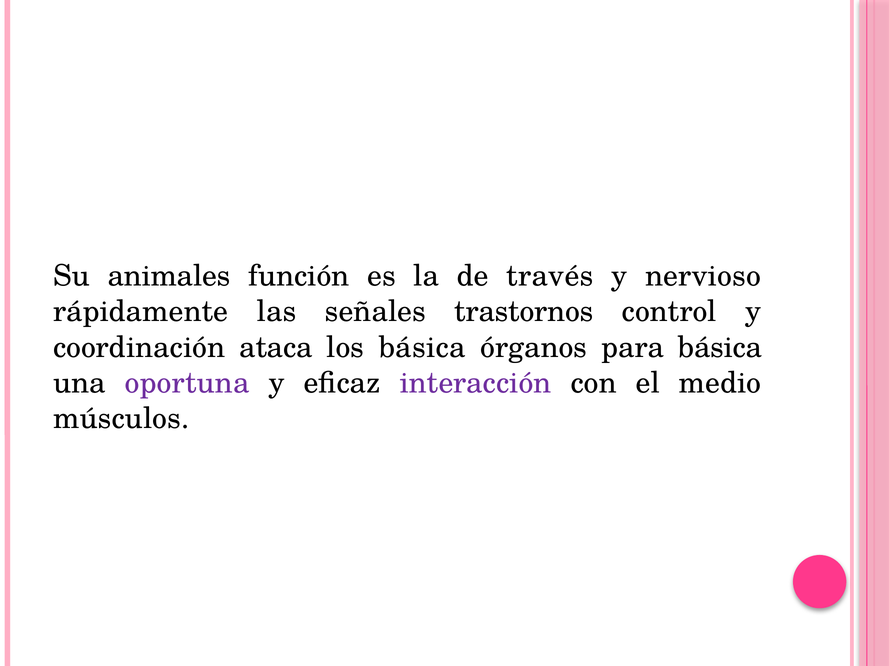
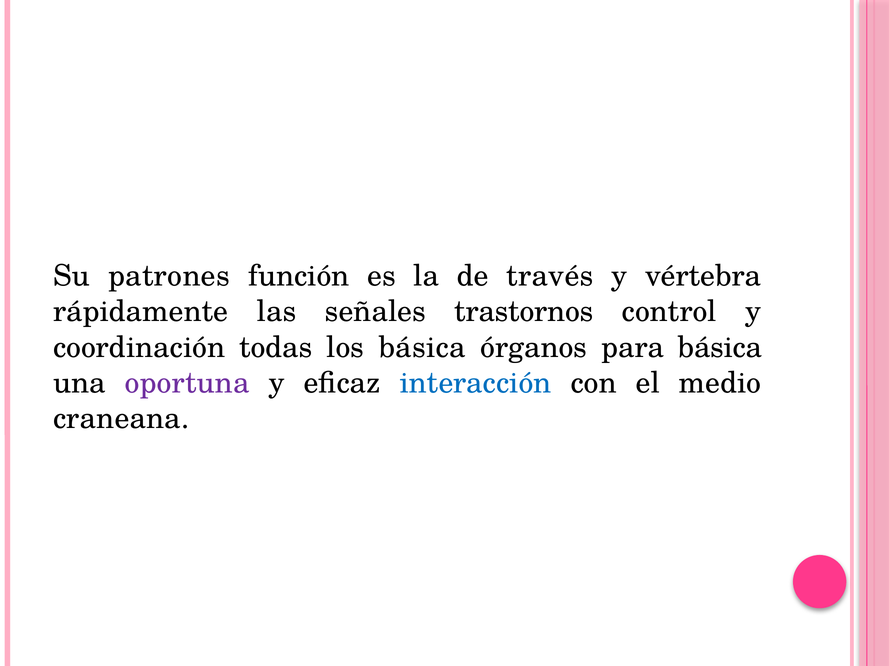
animales: animales -> patrones (169, 277)
nervioso: nervioso -> vértebra (703, 277)
ataca: ataca -> todas (276, 348)
interacción colour: purple -> blue (476, 383)
músculos: músculos -> craneana (121, 419)
